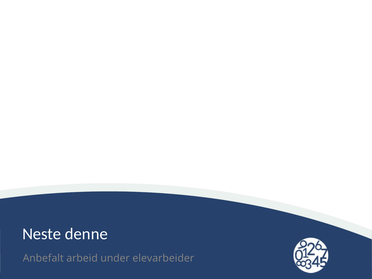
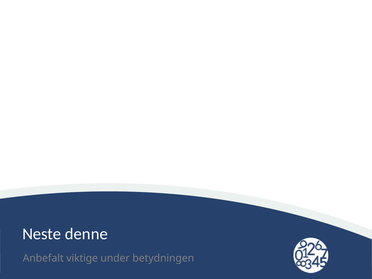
arbeid: arbeid -> viktige (82, 258)
elevarbeider: elevarbeider -> betydningen (163, 258)
